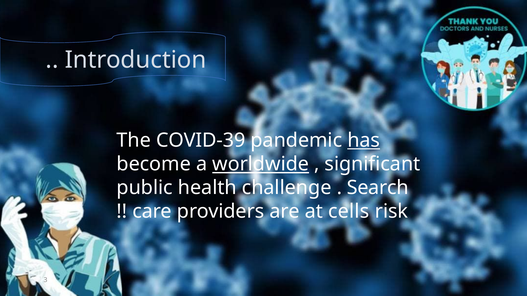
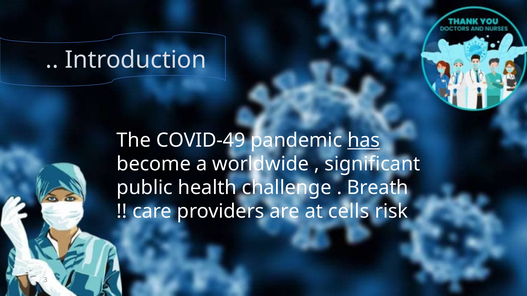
COVID-39: COVID-39 -> COVID-49 (201, 141)
worldwide underline: present -> none (261, 164)
Search: Search -> Breath (378, 188)
